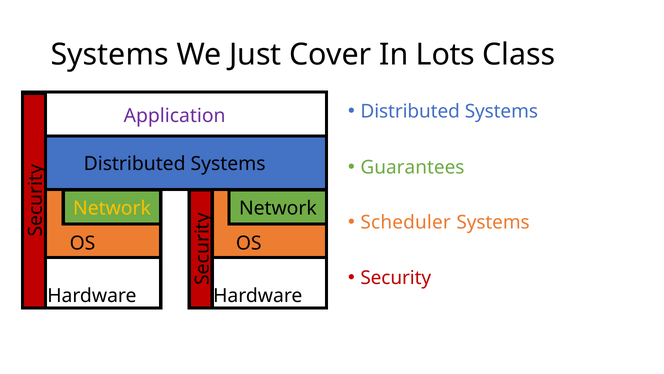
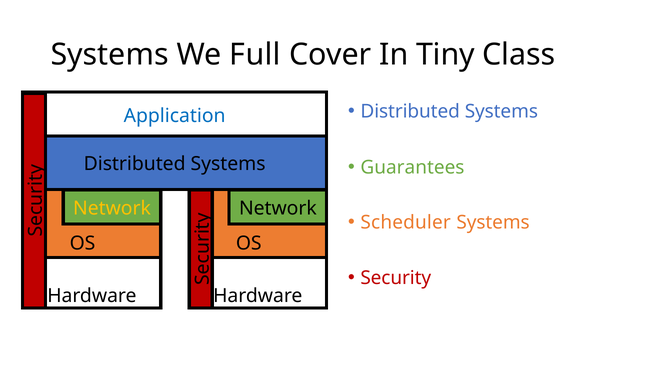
Just: Just -> Full (255, 54)
Lots: Lots -> Tiny (445, 54)
Application colour: purple -> blue (175, 116)
